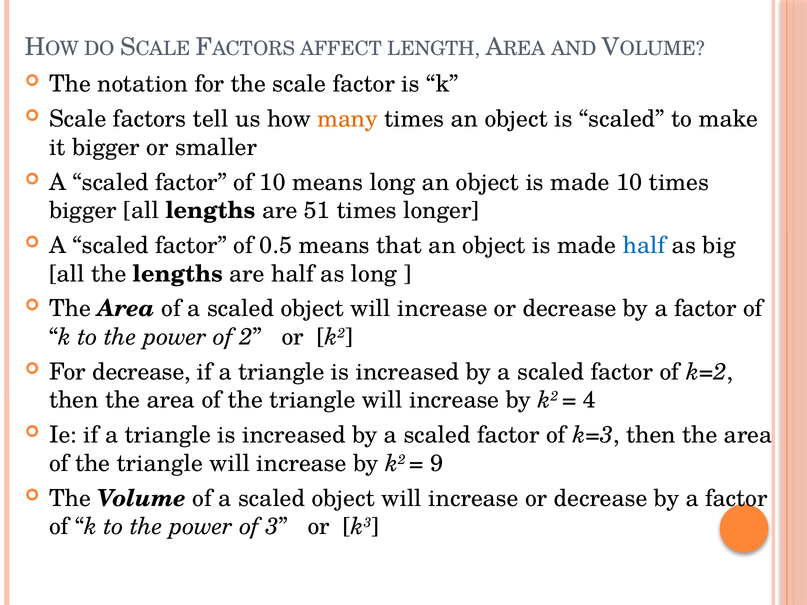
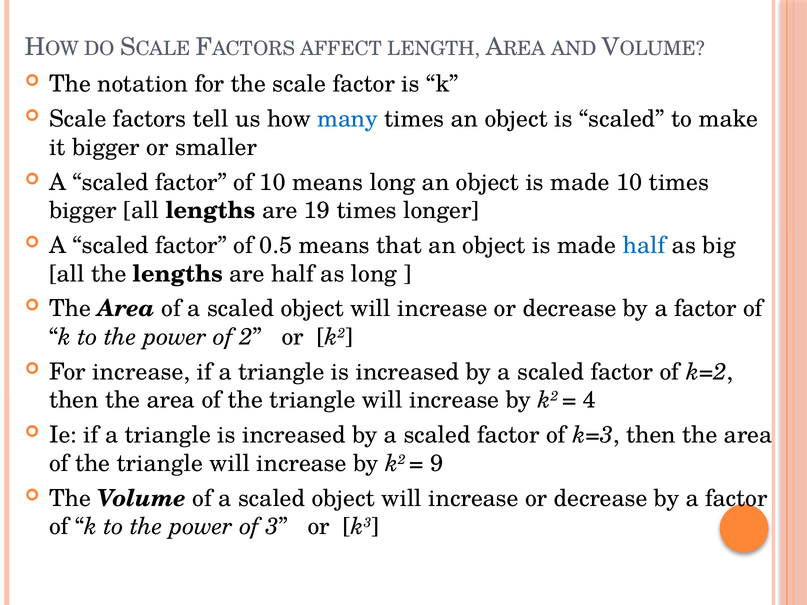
many colour: orange -> blue (348, 119)
51: 51 -> 19 (317, 211)
For decrease: decrease -> increase (141, 372)
